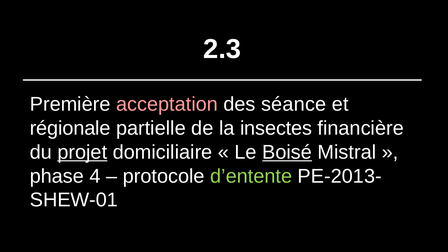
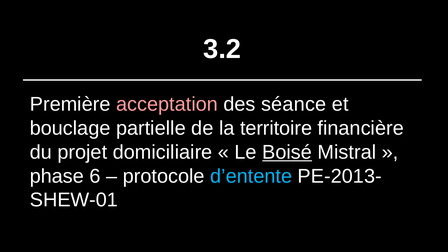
2.3: 2.3 -> 3.2 (222, 49)
régionale: régionale -> bouclage (70, 128)
insectes: insectes -> territoire (276, 128)
projet underline: present -> none (82, 152)
4: 4 -> 6 (95, 176)
d’entente colour: light green -> light blue (251, 176)
